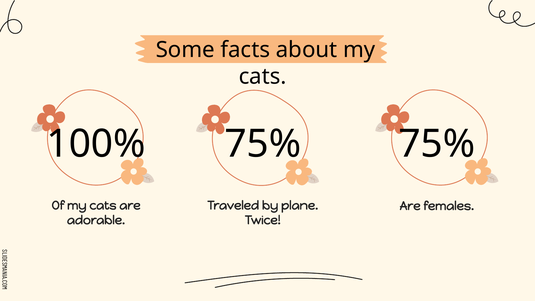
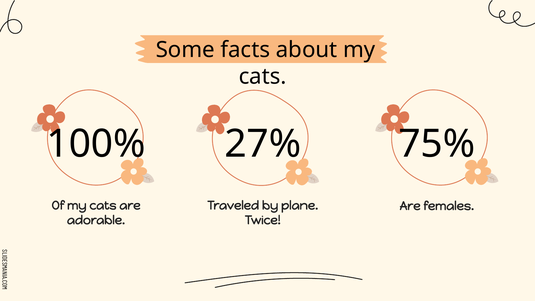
100% 75%: 75% -> 27% (263, 144)
